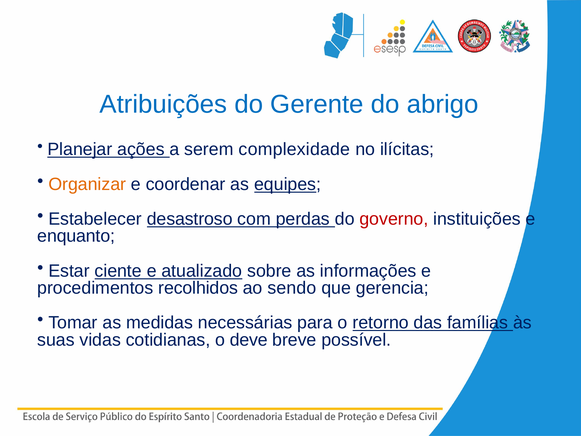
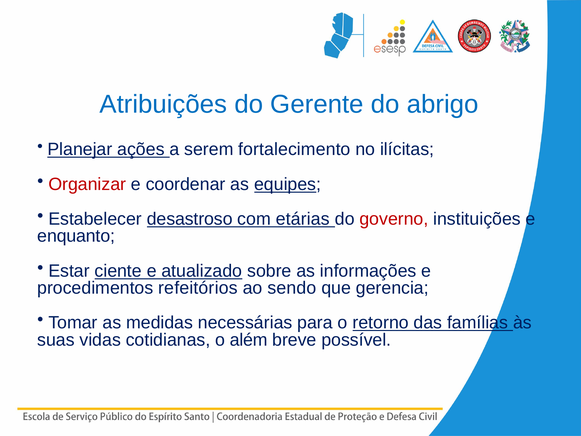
complexidade: complexidade -> fortalecimento (294, 149)
Organizar colour: orange -> red (87, 184)
perdas: perdas -> etárias (303, 219)
recolhidos: recolhidos -> refeitórios (198, 288)
deve: deve -> além (249, 340)
